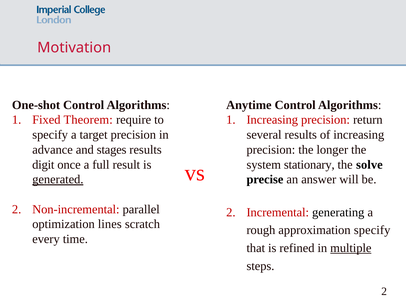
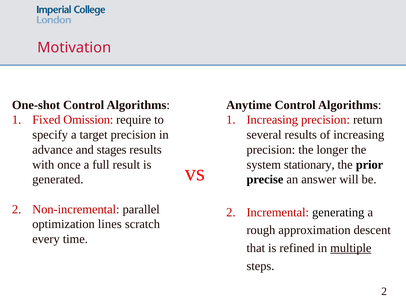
Theorem: Theorem -> Omission (88, 120)
digit: digit -> with (43, 164)
solve: solve -> prior (370, 164)
generated underline: present -> none (58, 179)
approximation specify: specify -> descent (372, 230)
